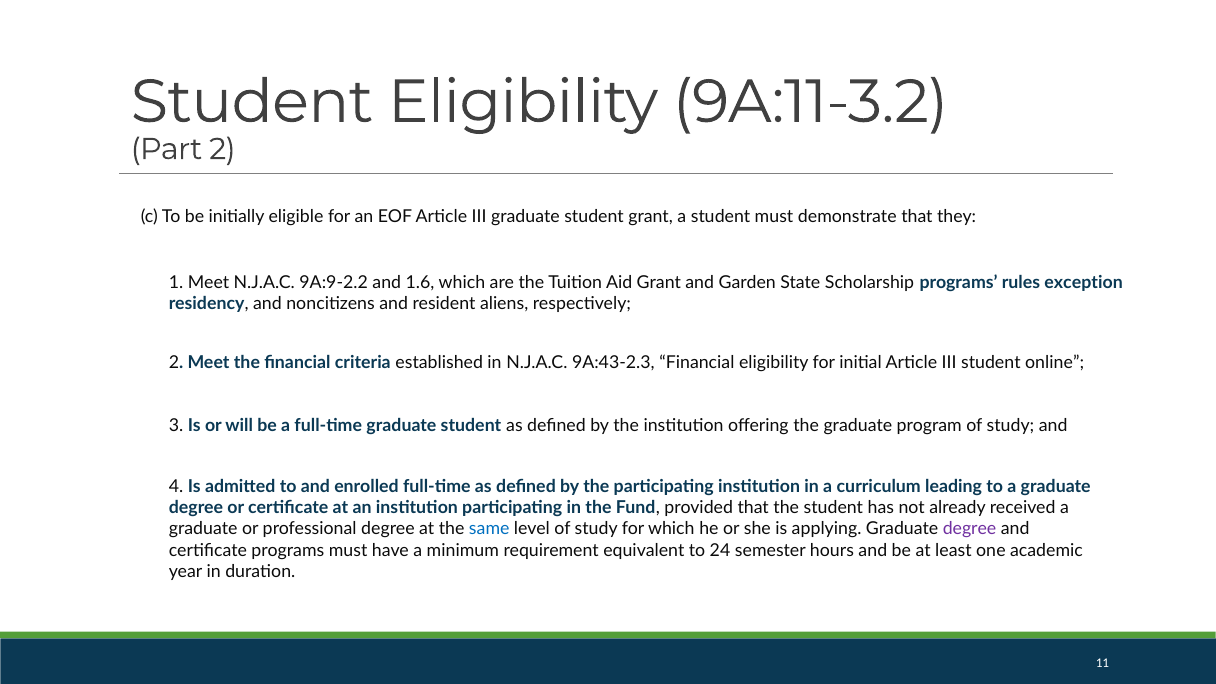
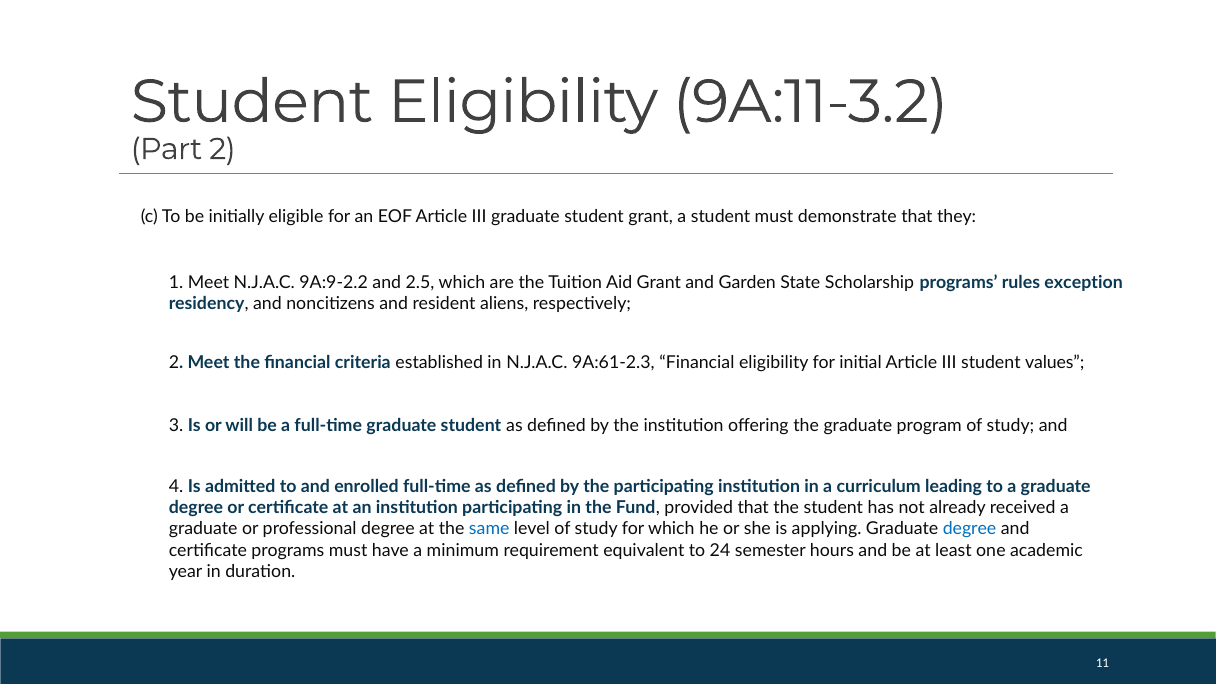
1.6: 1.6 -> 2.5 (420, 282)
9A:43-2.3: 9A:43-2.3 -> 9A:61-2.3 (613, 363)
online: online -> values (1055, 363)
degree colour: purple -> blue (970, 529)
